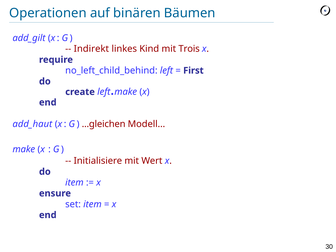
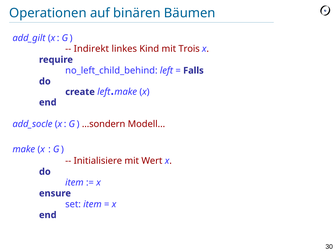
First: First -> Falls (193, 71)
add_haut: add_haut -> add_socle (32, 124)
...gleichen: ...gleichen -> ...sondern (104, 124)
